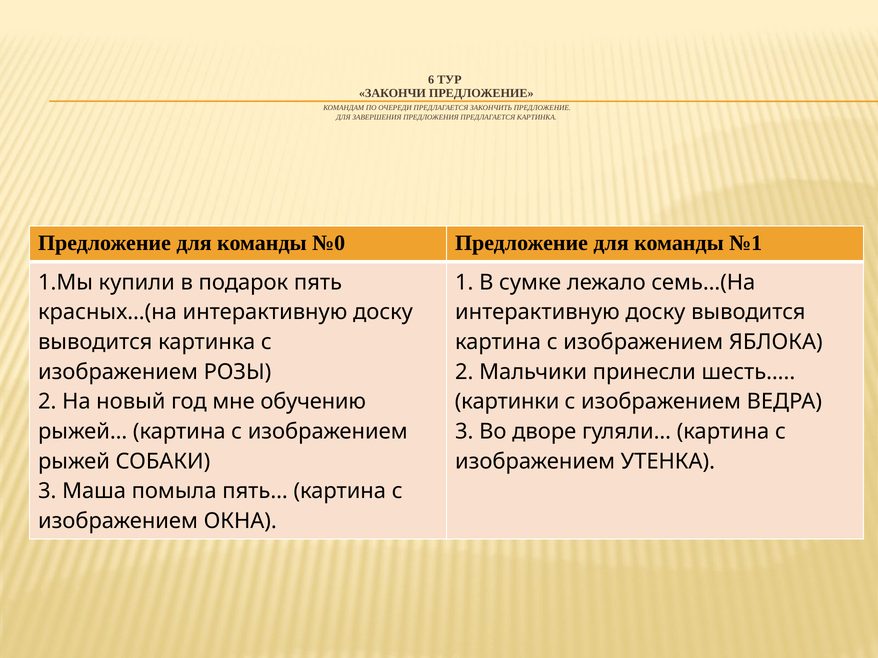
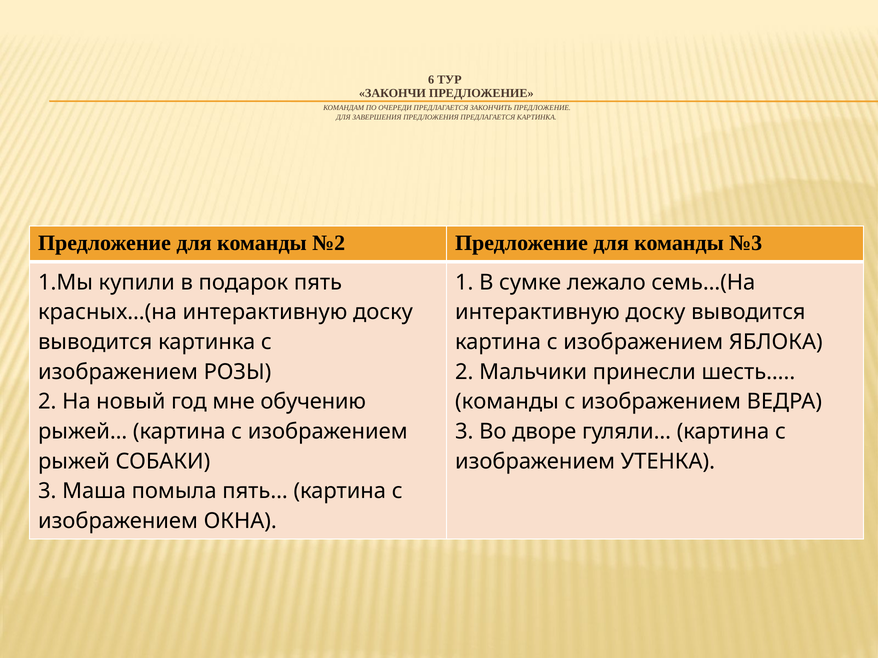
№0: №0 -> №2 (329, 243)
№1: №1 -> №3 (746, 243)
картинки: картинки -> команды (507, 402)
